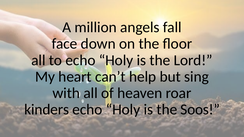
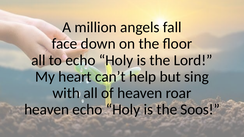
kinders: kinders -> heaven (47, 110)
